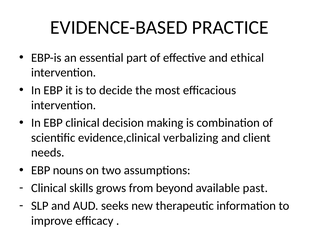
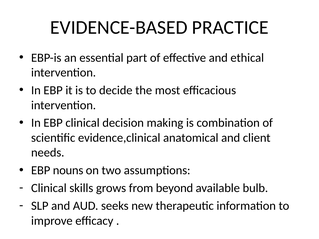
verbalizing: verbalizing -> anatomical (191, 138)
past: past -> bulb (255, 188)
